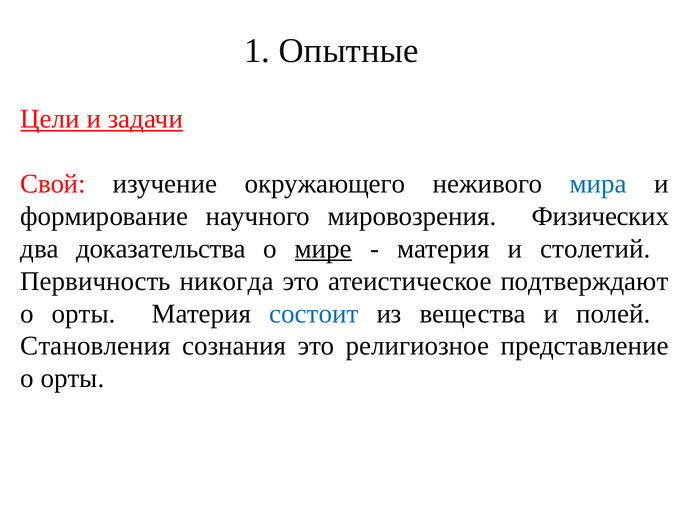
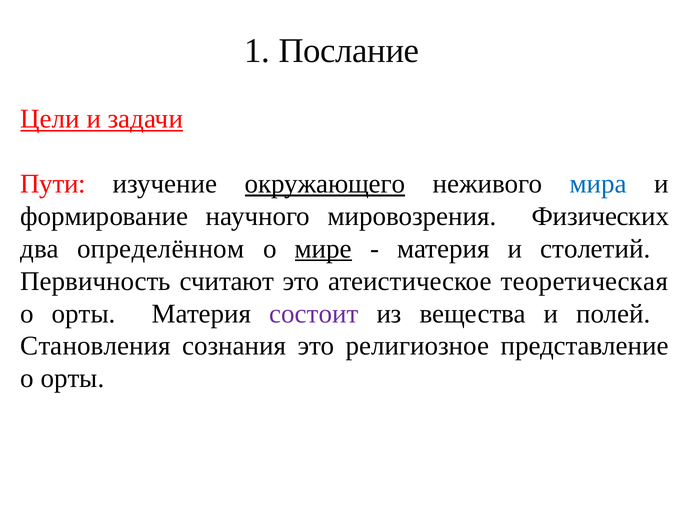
Опытные: Опытные -> Послание (349, 51)
Свой: Свой -> Пути (53, 184)
окружающего underline: none -> present (325, 184)
доказательства: доказательства -> определённом (161, 249)
никогда: никогда -> считают (227, 281)
подтверждают: подтверждают -> теоретическая (584, 281)
состоит colour: blue -> purple (314, 314)
